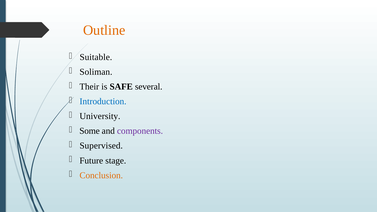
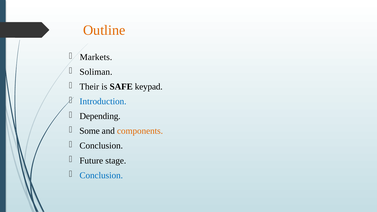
Suitable: Suitable -> Markets (96, 57)
several: several -> keypad (149, 87)
University: University -> Depending (100, 116)
components colour: purple -> orange (140, 131)
Supervised: Supervised -> Conclusion (101, 146)
Conclusion colour: orange -> blue (101, 175)
